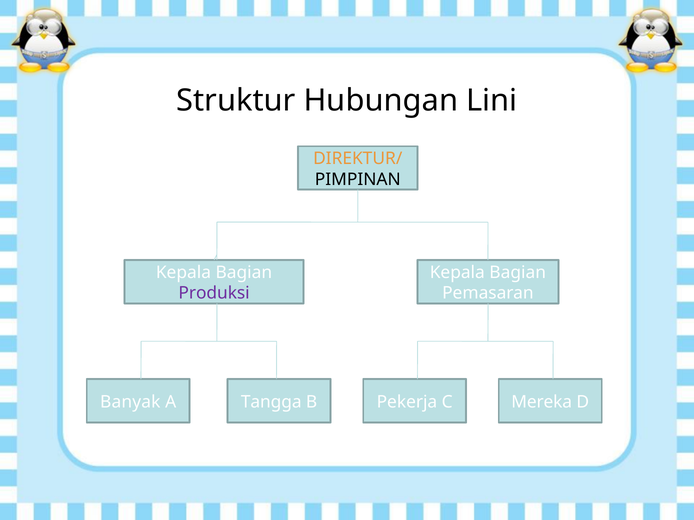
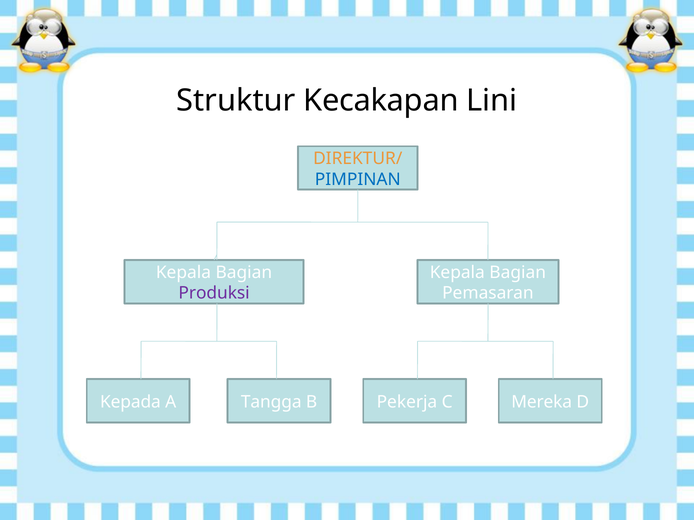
Hubungan: Hubungan -> Kecakapan (381, 100)
PIMPINAN colour: black -> blue (358, 180)
Banyak: Banyak -> Kepada (130, 402)
